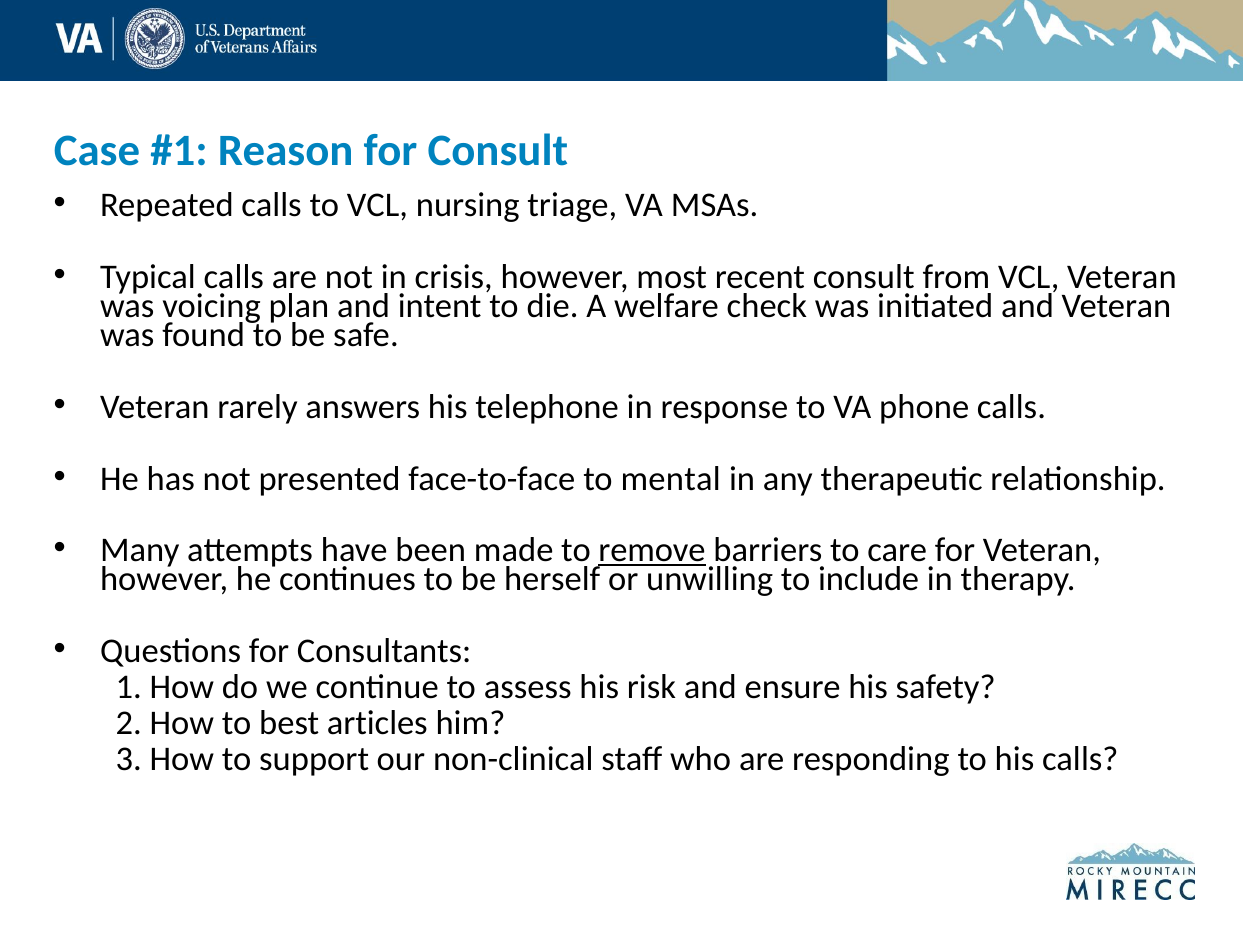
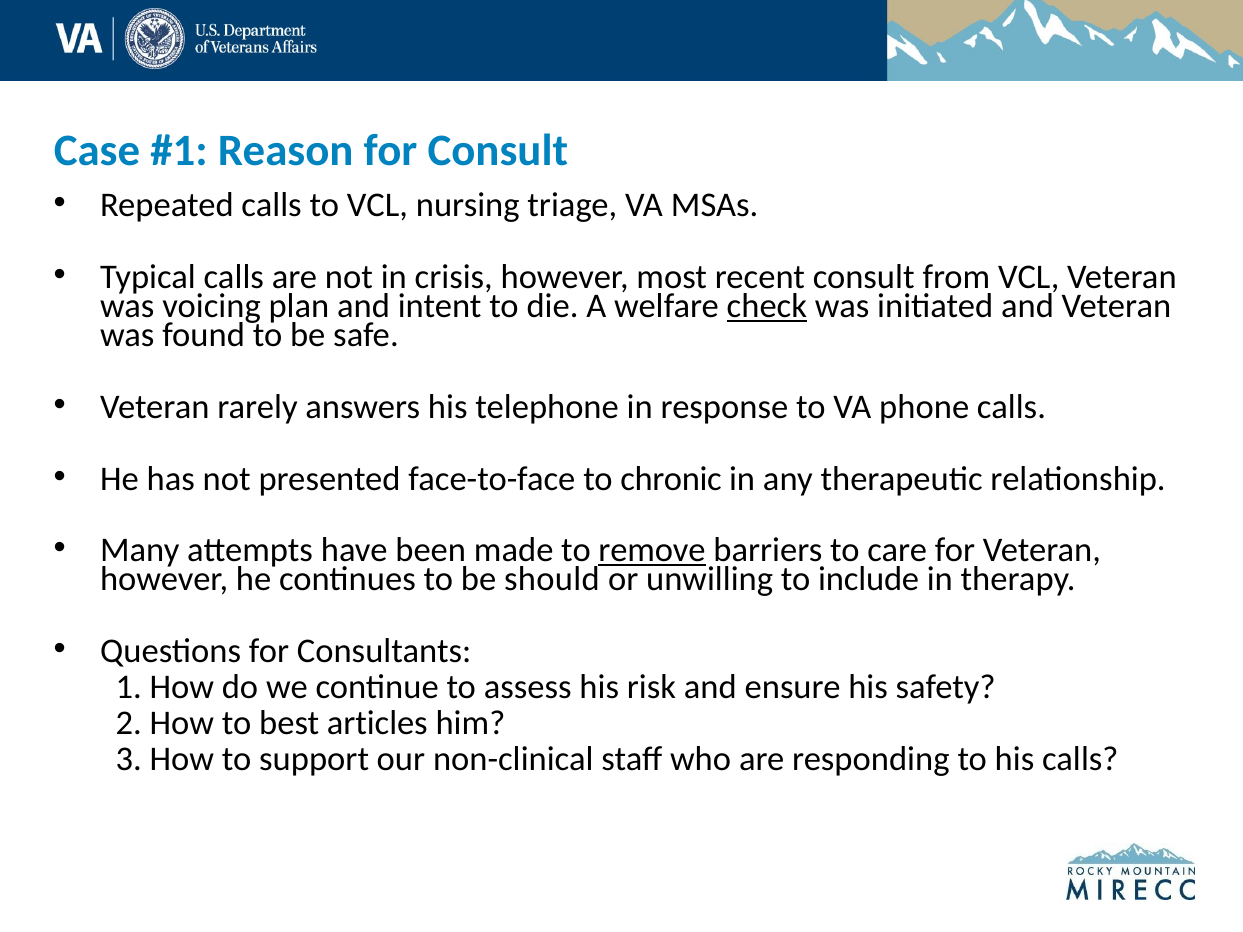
check underline: none -> present (767, 306)
mental: mental -> chronic (671, 479)
herself: herself -> should (552, 580)
